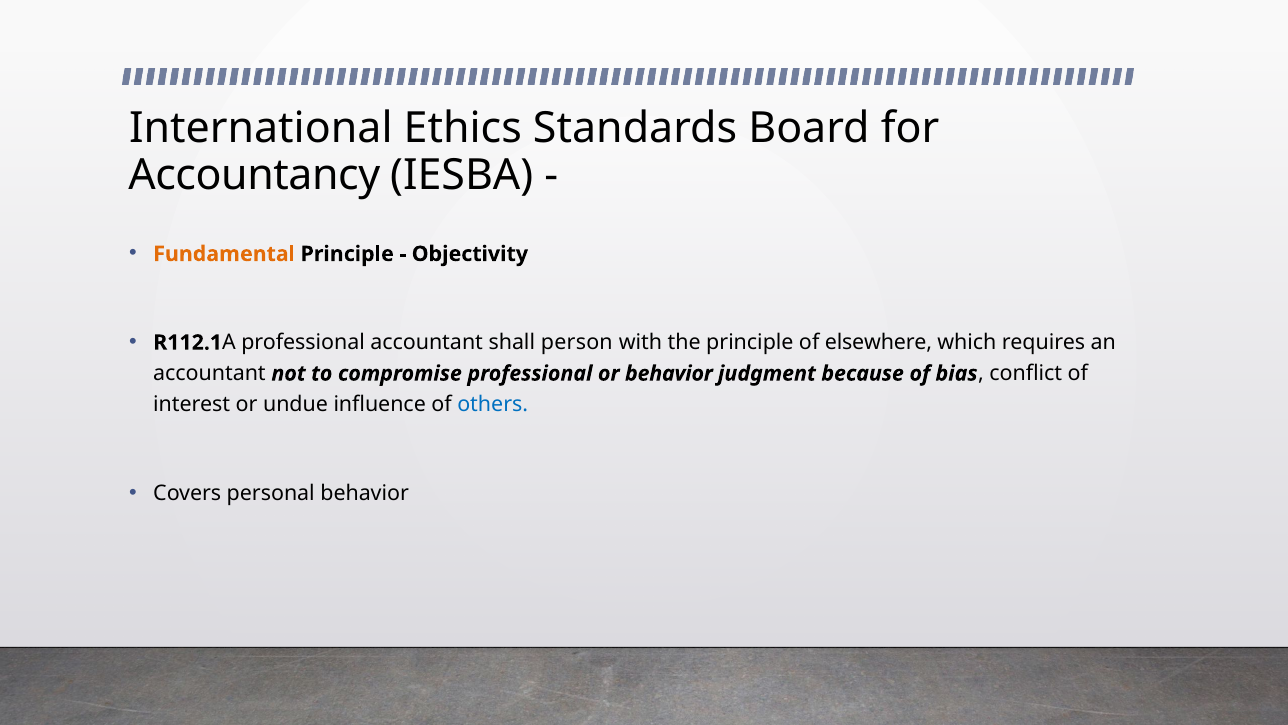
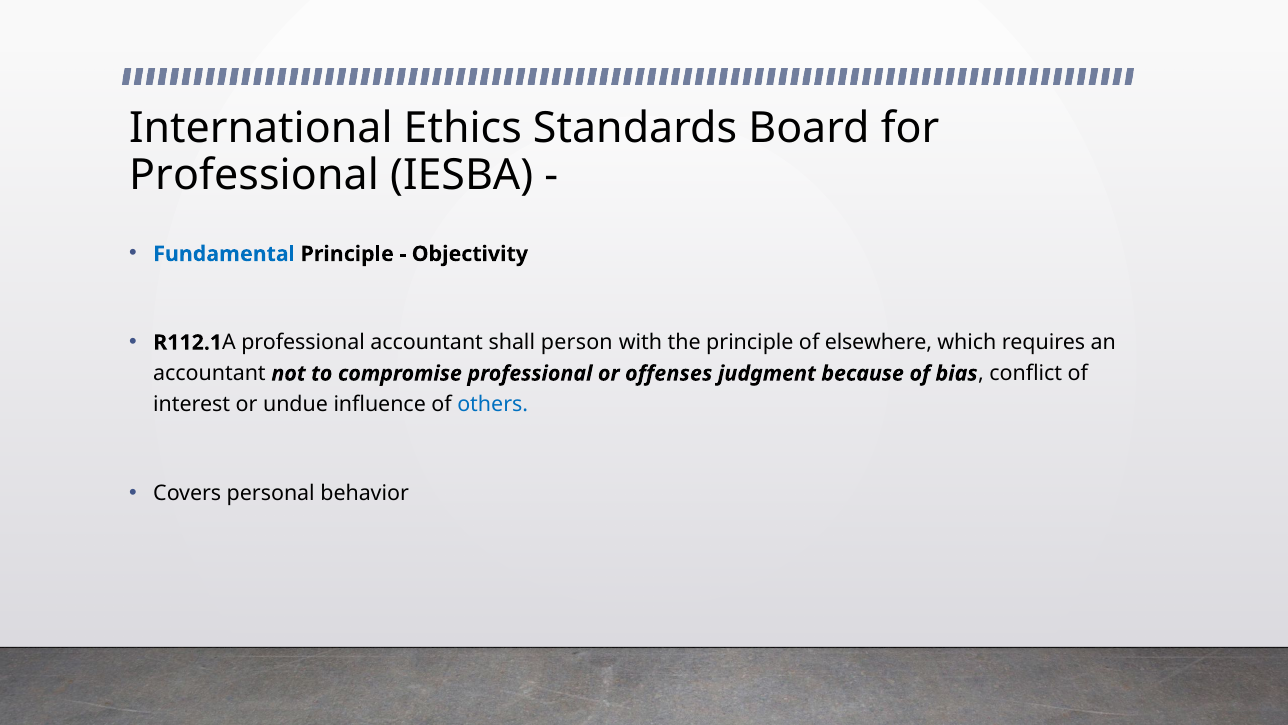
Accountancy: Accountancy -> Professional (254, 175)
Fundamental colour: orange -> blue (224, 254)
or behavior: behavior -> offenses (669, 373)
